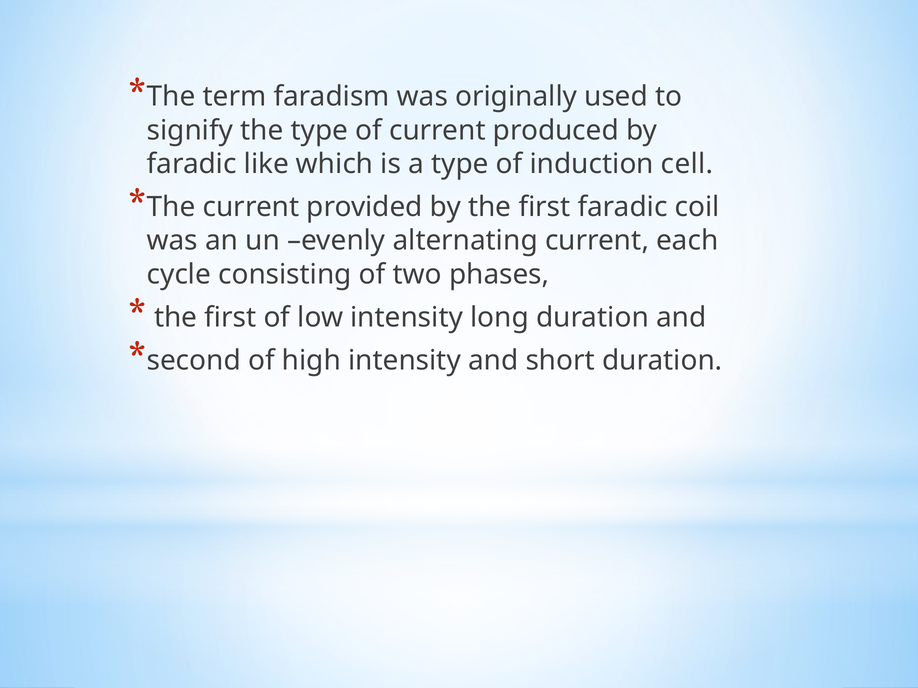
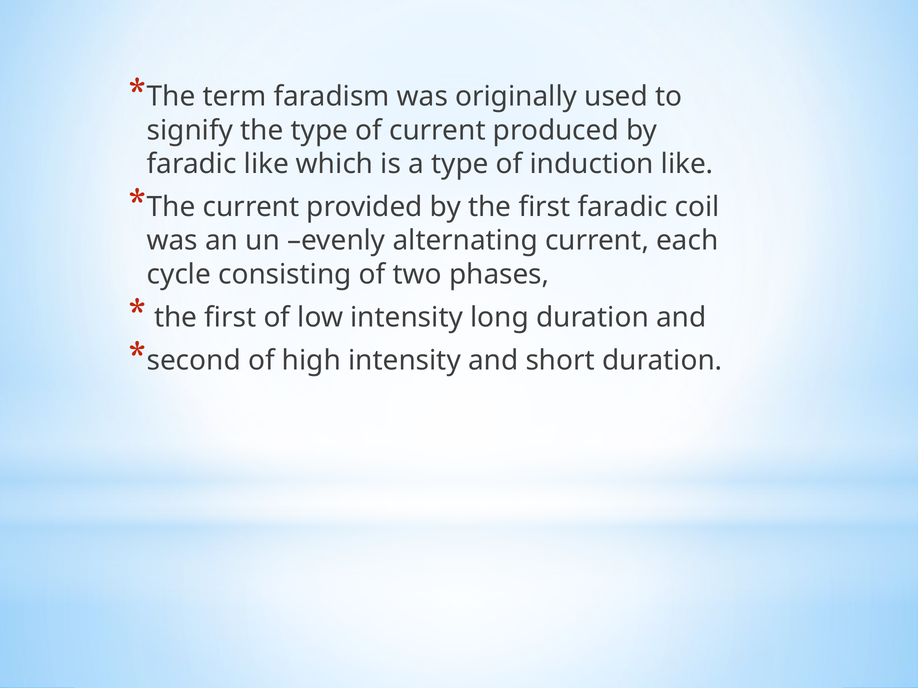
induction cell: cell -> like (687, 164)
